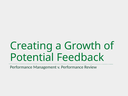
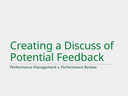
Growth: Growth -> Discuss (83, 46)
